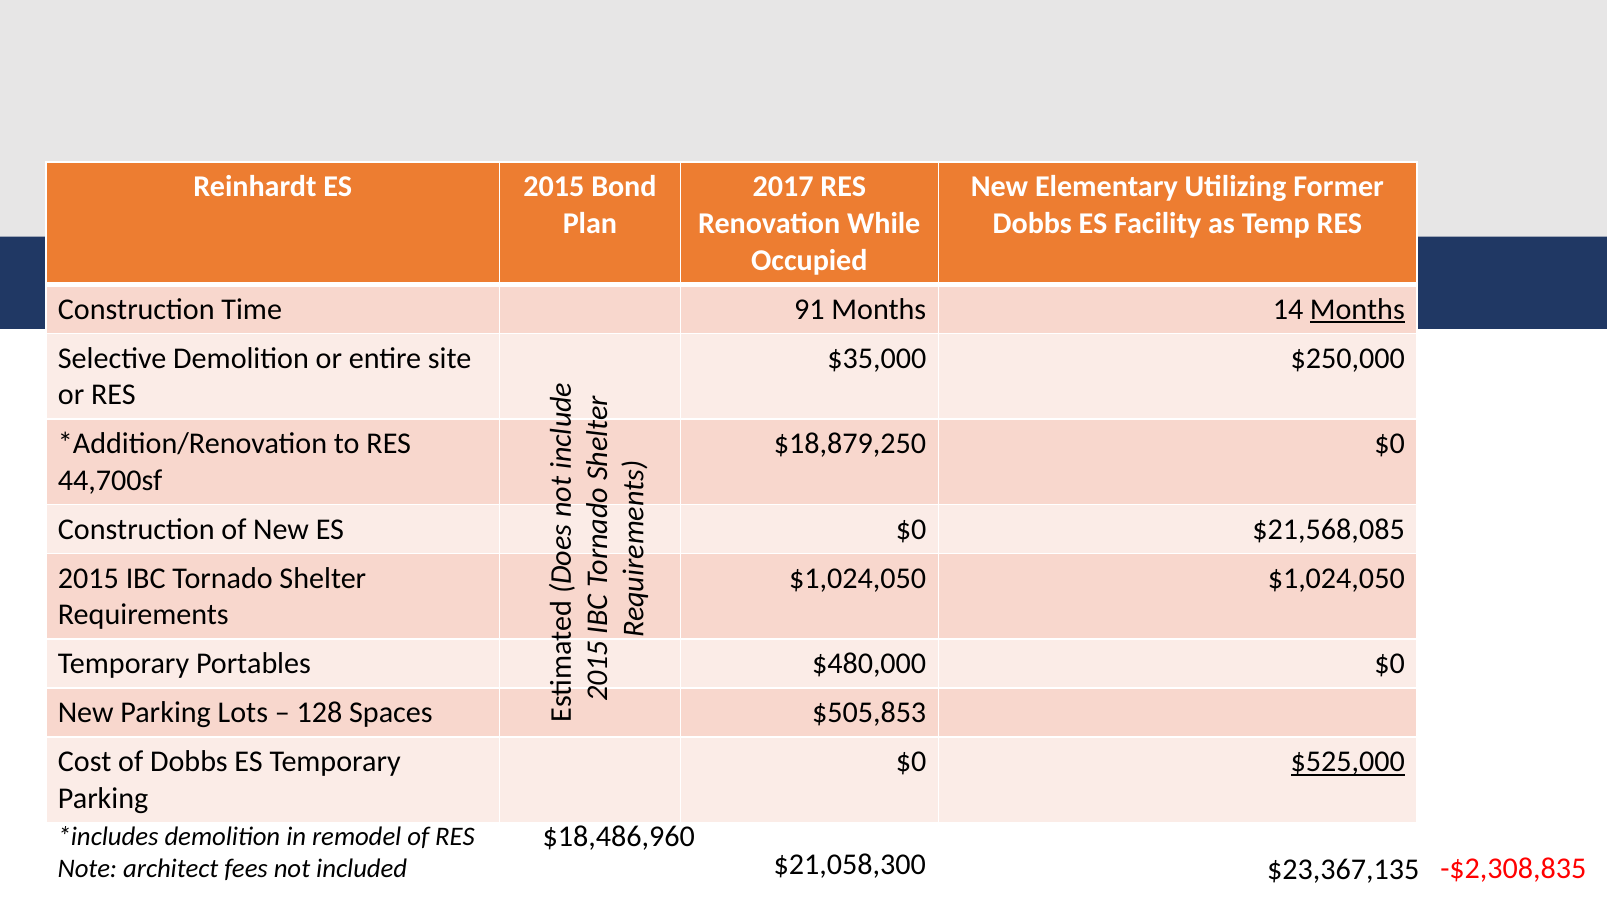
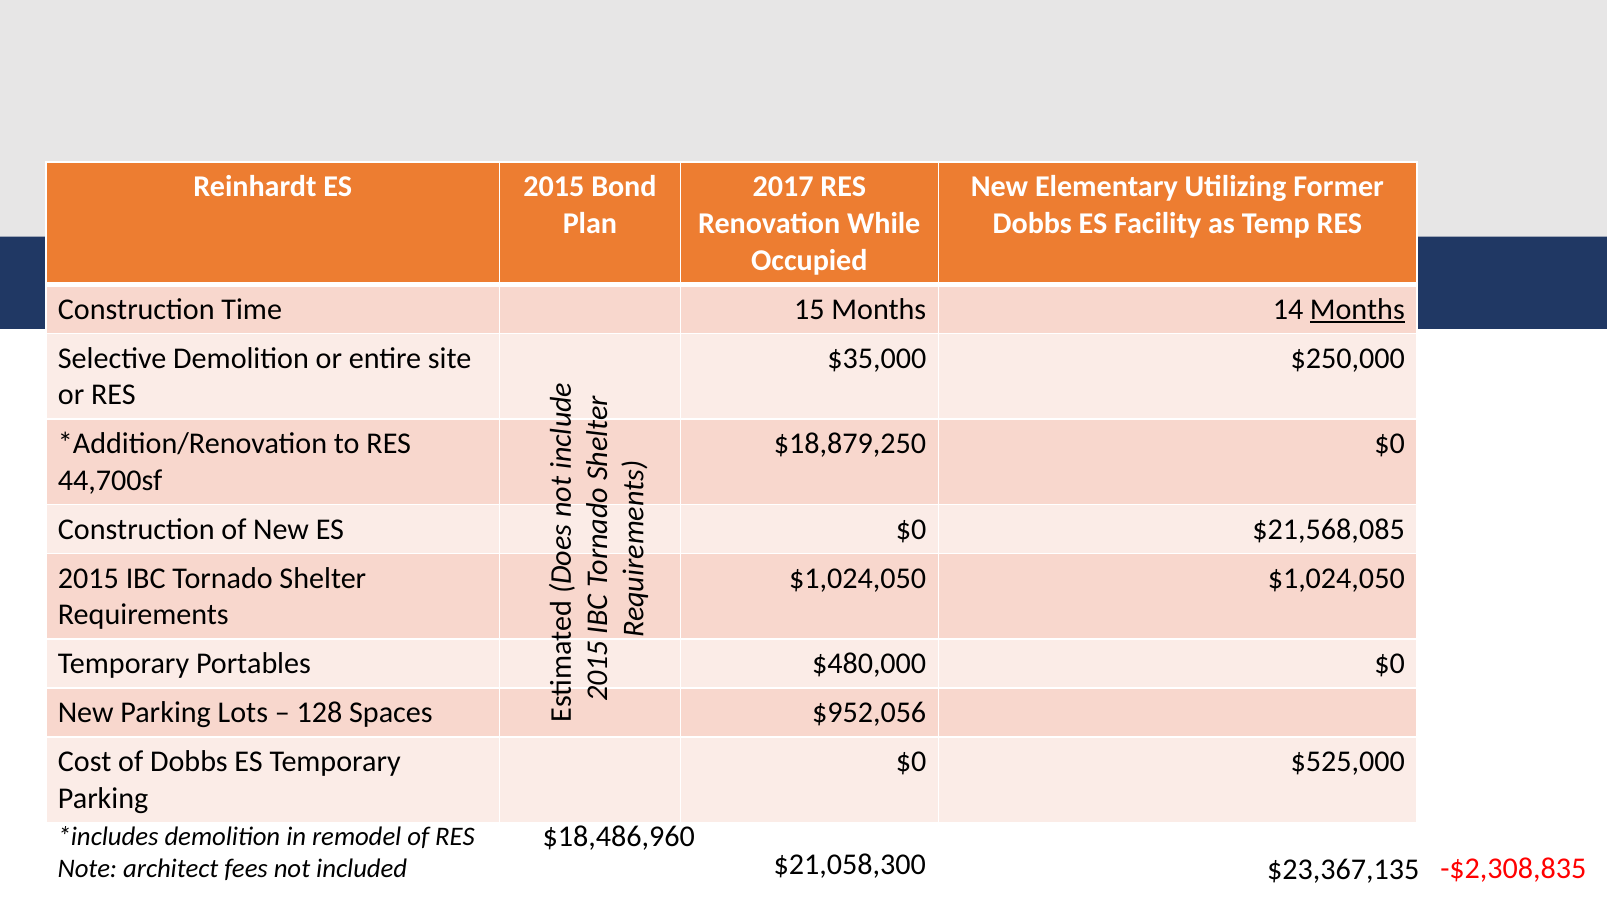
91: 91 -> 15 (809, 309)
$505,853: $505,853 -> $952,056 (869, 713)
$525,000 underline: present -> none (1348, 762)
